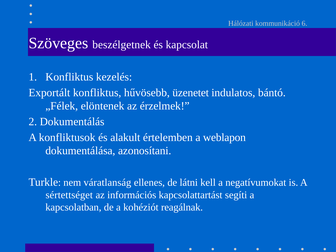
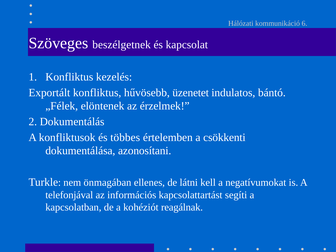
alakult: alakult -> többes (125, 137)
weblapon: weblapon -> csökkenti (224, 137)
váratlanság: váratlanság -> önmagában (107, 182)
sértettséget: sértettséget -> telefonjával (69, 195)
